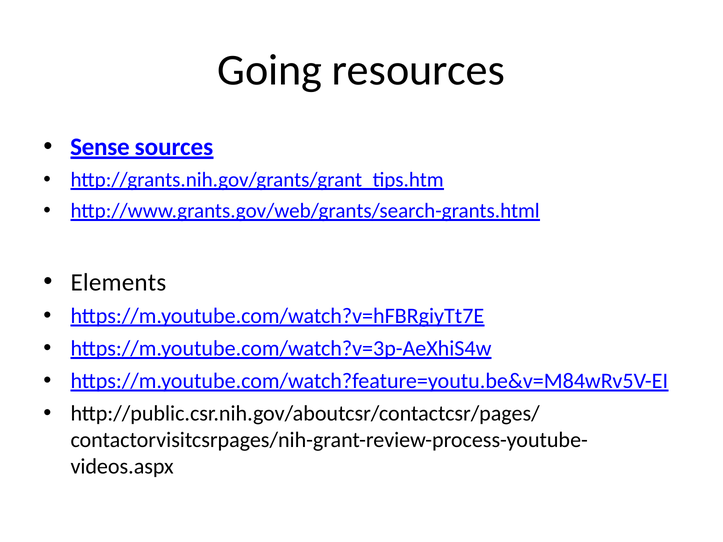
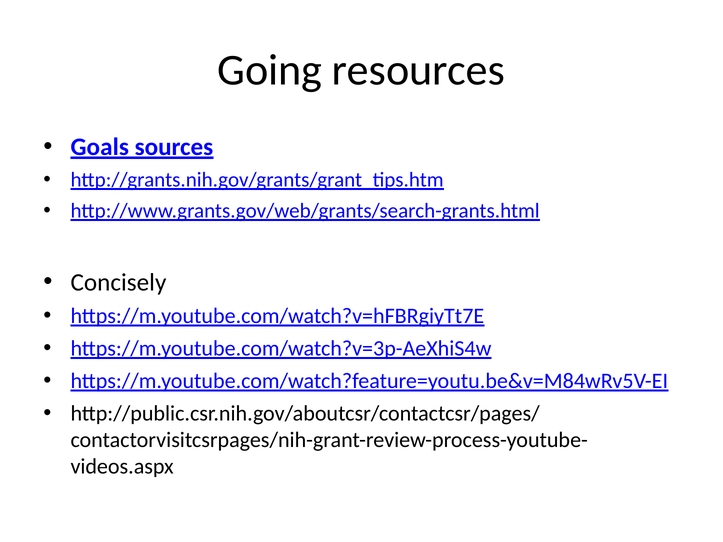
Sense: Sense -> Goals (100, 147)
Elements: Elements -> Concisely (118, 283)
